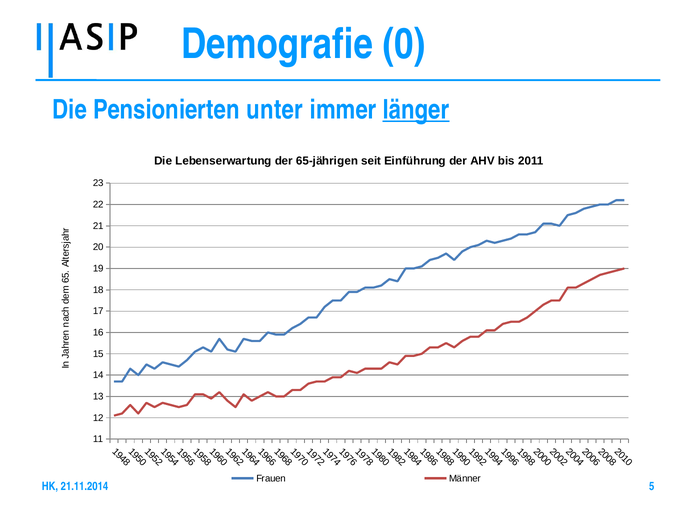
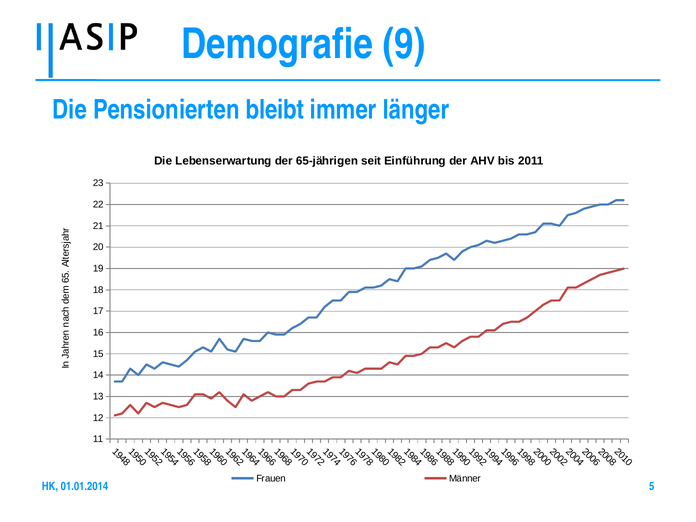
Demografie 0: 0 -> 9 (404, 44)
unter: unter -> bleibt (275, 110)
länger underline: present -> none (416, 110)
21.11.2014: 21.11.2014 -> 01.01.2014 (84, 487)
